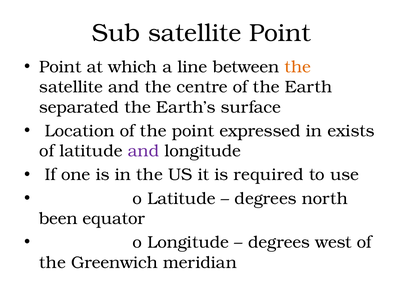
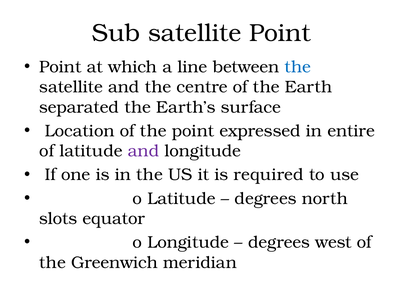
the colour: orange -> blue (298, 67)
exists: exists -> entire (351, 131)
been: been -> slots (58, 219)
